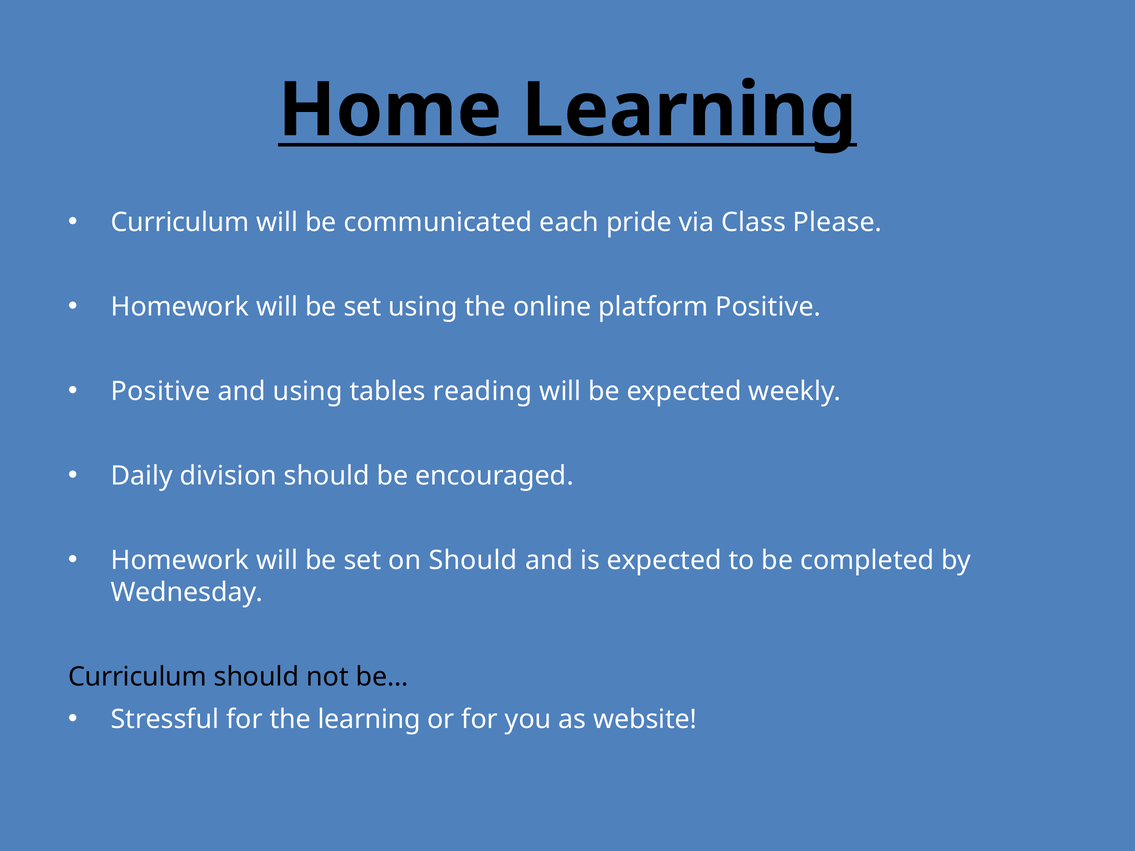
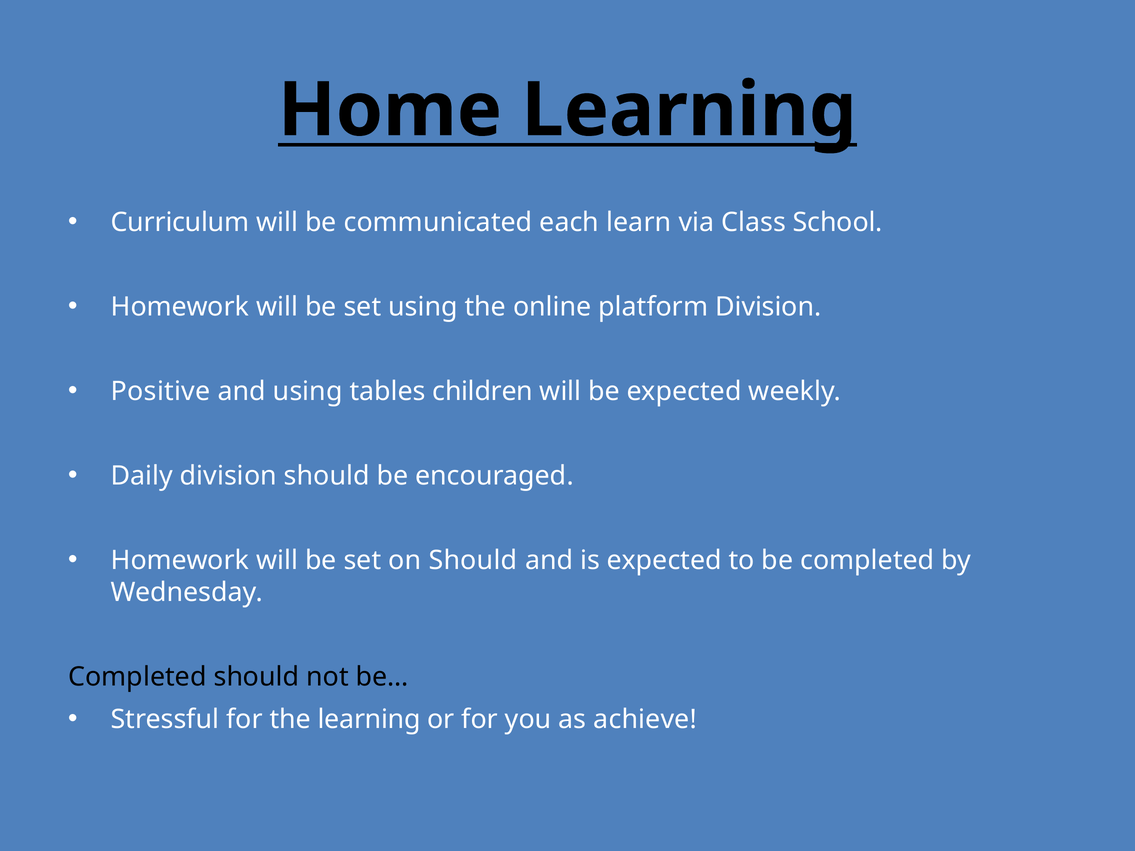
pride: pride -> learn (639, 222)
Please: Please -> School (838, 222)
platform Positive: Positive -> Division (768, 307)
reading: reading -> children (483, 391)
Curriculum: Curriculum -> Completed (137, 677)
website: website -> achieve (645, 719)
